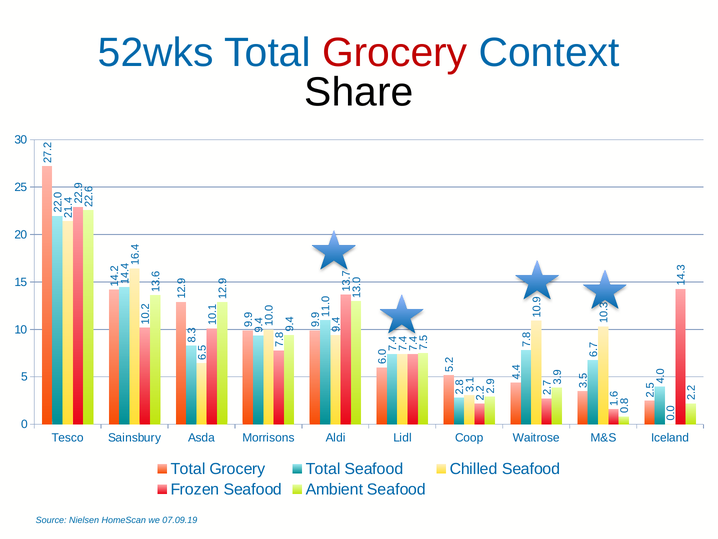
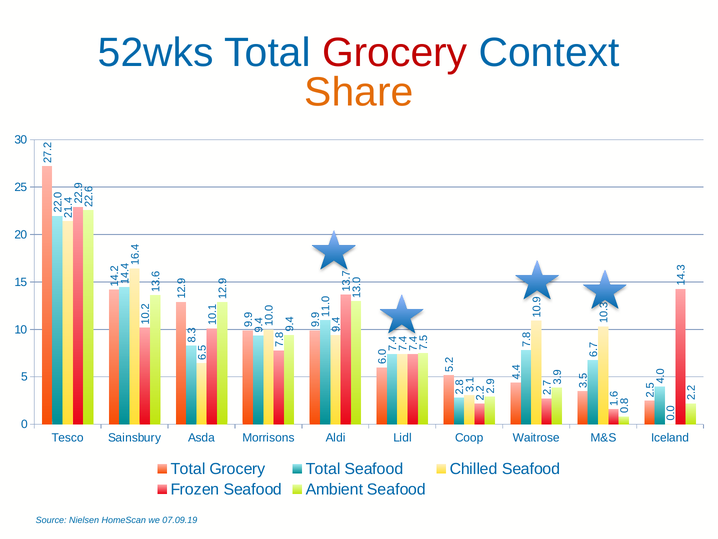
Share colour: black -> orange (359, 92)
